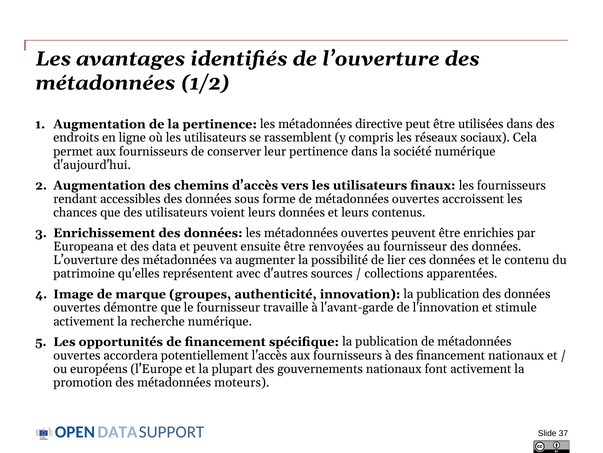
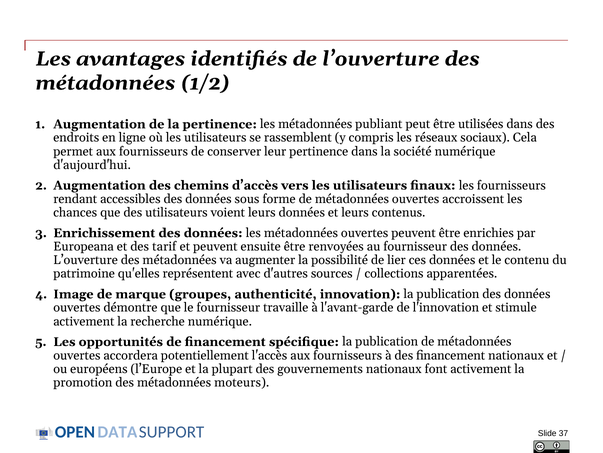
directive: directive -> publiant (379, 124)
data: data -> tarif (164, 246)
